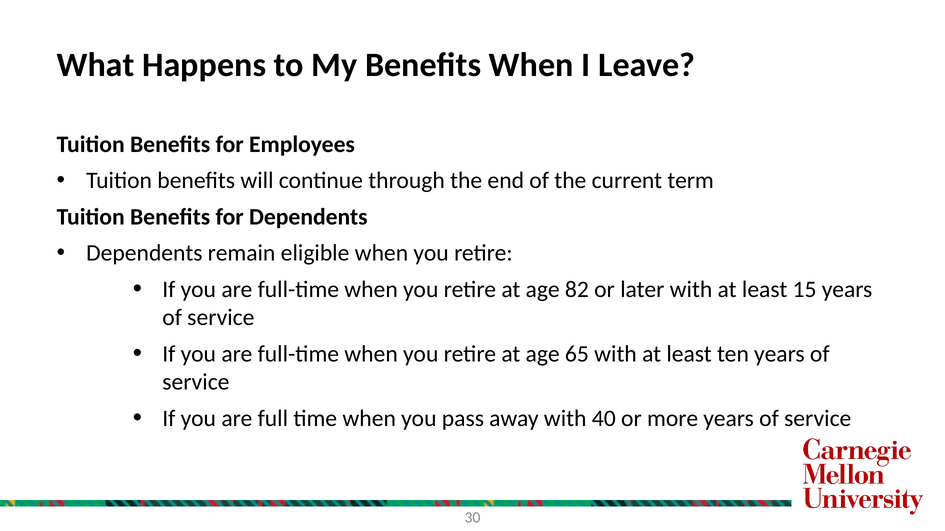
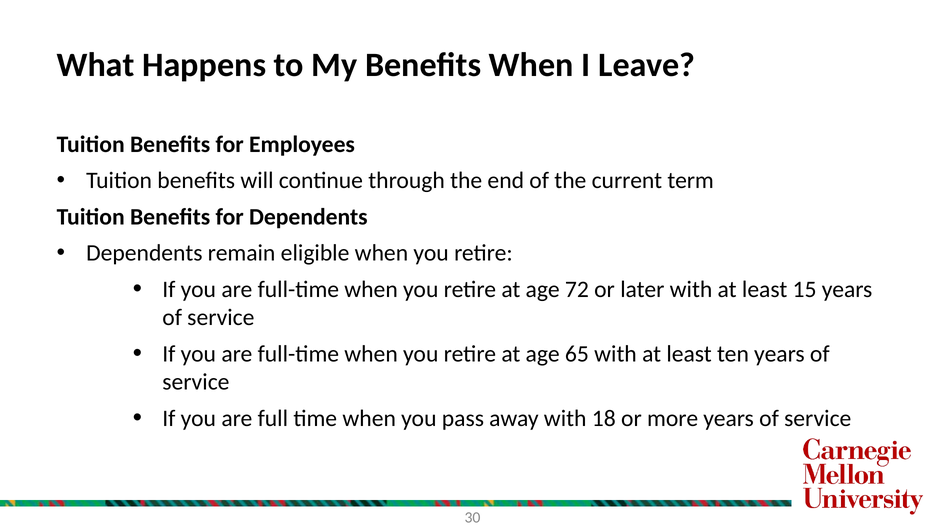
82: 82 -> 72 (577, 290)
40: 40 -> 18 (604, 419)
